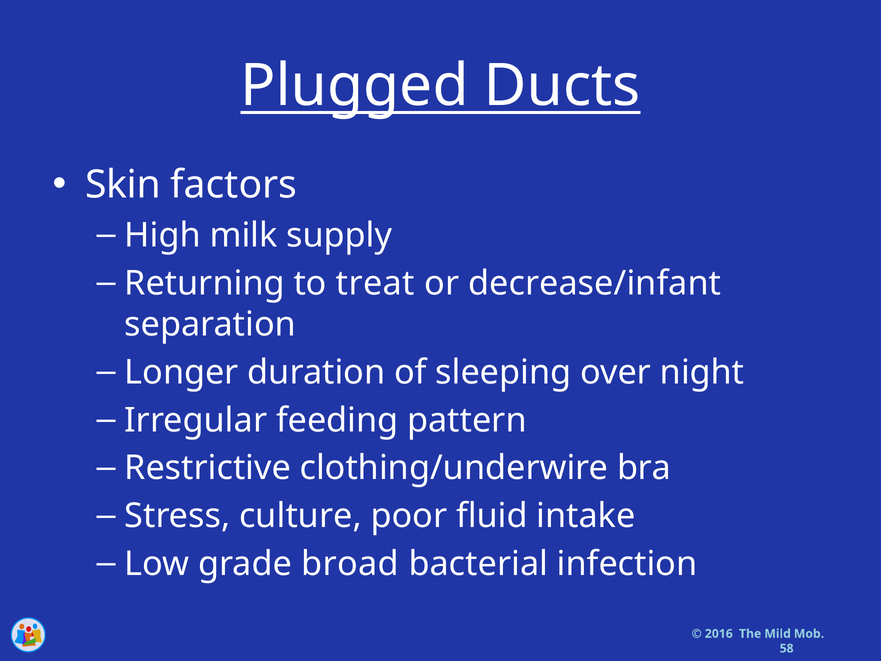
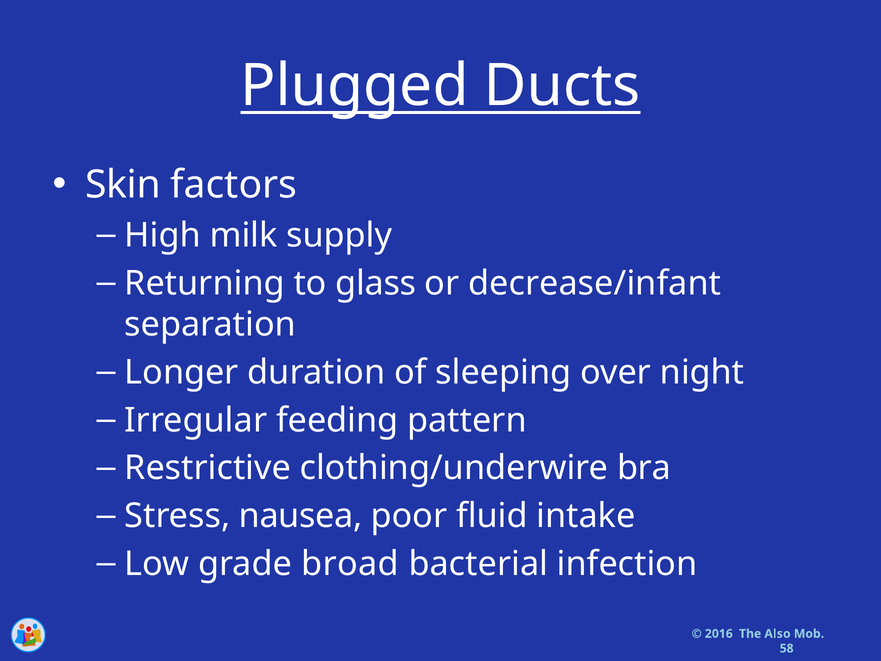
treat: treat -> glass (376, 283)
culture: culture -> nausea (301, 516)
Mild: Mild -> Also (778, 634)
